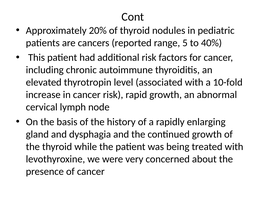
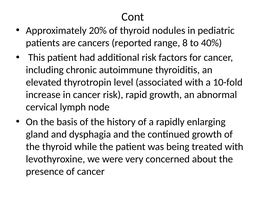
5: 5 -> 8 (185, 43)
